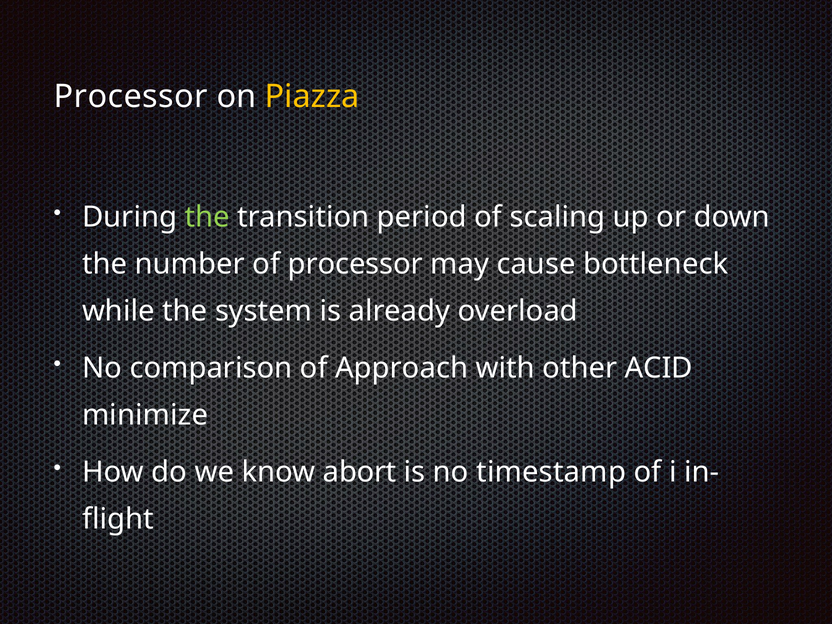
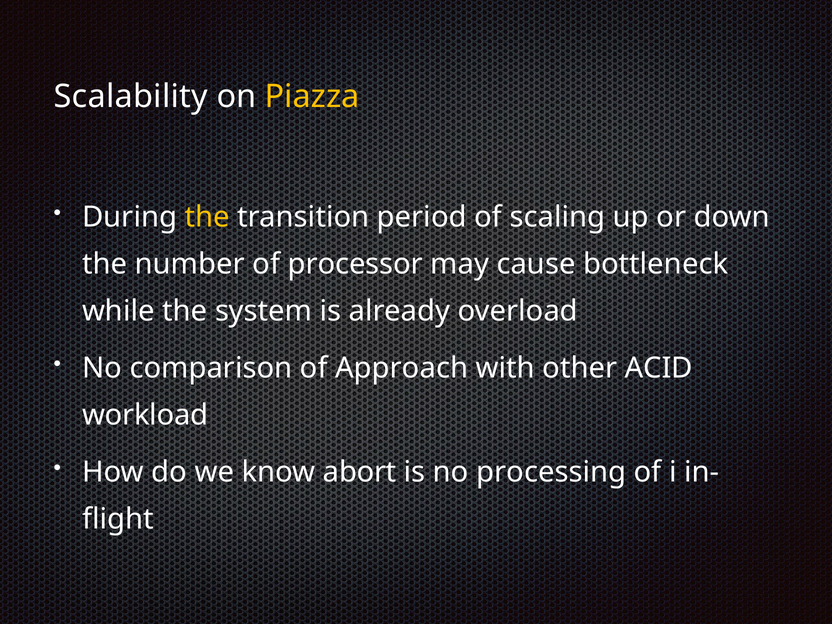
Processor: Processor -> Scalability (131, 97)
the colour: light green -> yellow (207, 217)
minimize: minimize -> workload (145, 415)
timestamp: timestamp -> processing (551, 472)
